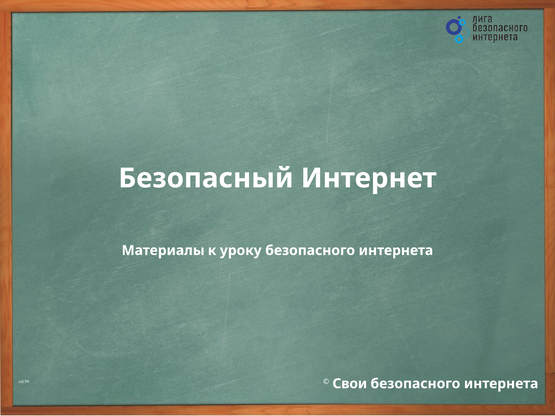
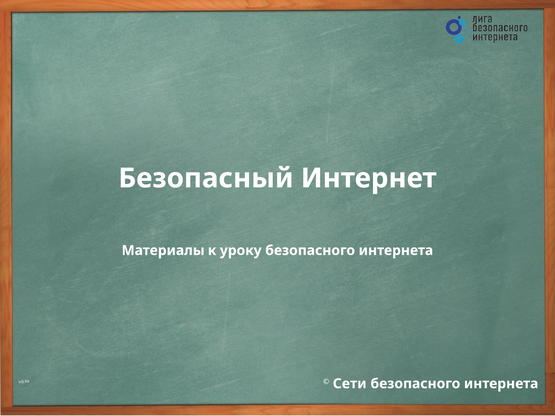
Свои: Свои -> Сети (350, 384)
